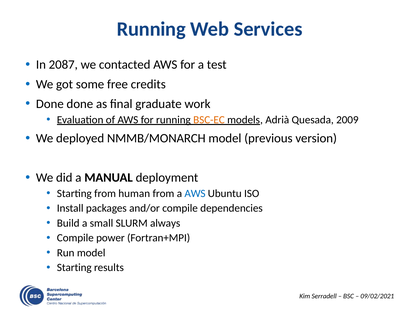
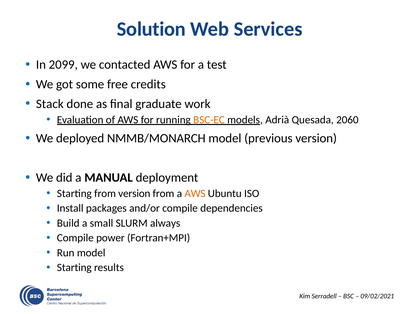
Running: Running -> Solution (151, 29)
2087: 2087 -> 2099 (63, 65)
Done: Done -> Stack (50, 104)
2009: 2009 -> 2060 (347, 120)
from human: human -> version (134, 194)
AWS colour: blue -> orange (195, 194)
